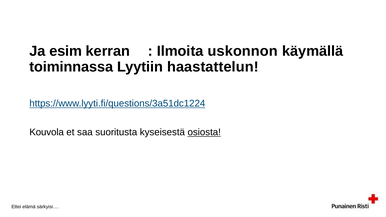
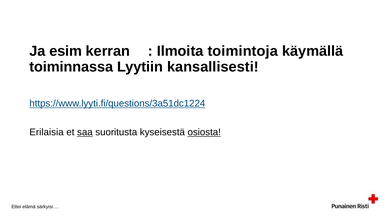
uskonnon: uskonnon -> toimintoja (243, 51)
haastattelun: haastattelun -> kansallisesti (213, 67)
Kouvola: Kouvola -> Erilaisia (47, 132)
saa underline: none -> present (85, 132)
